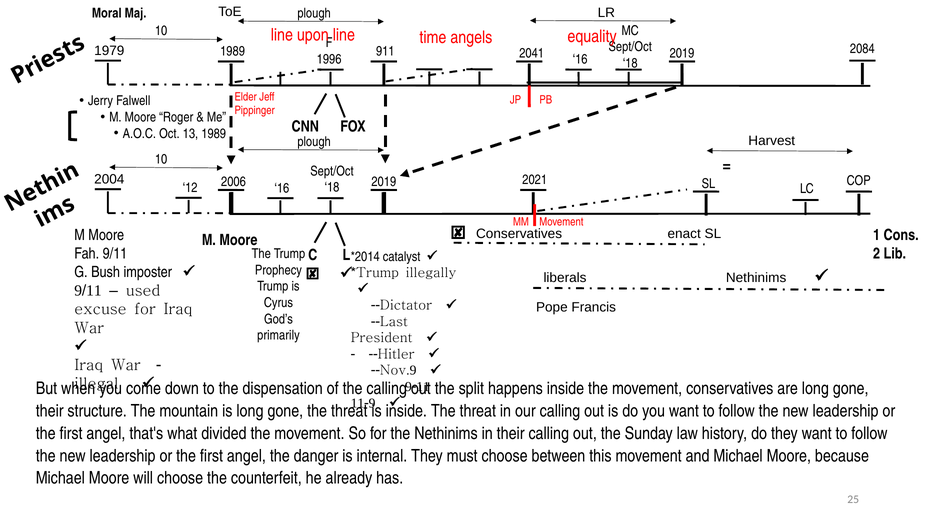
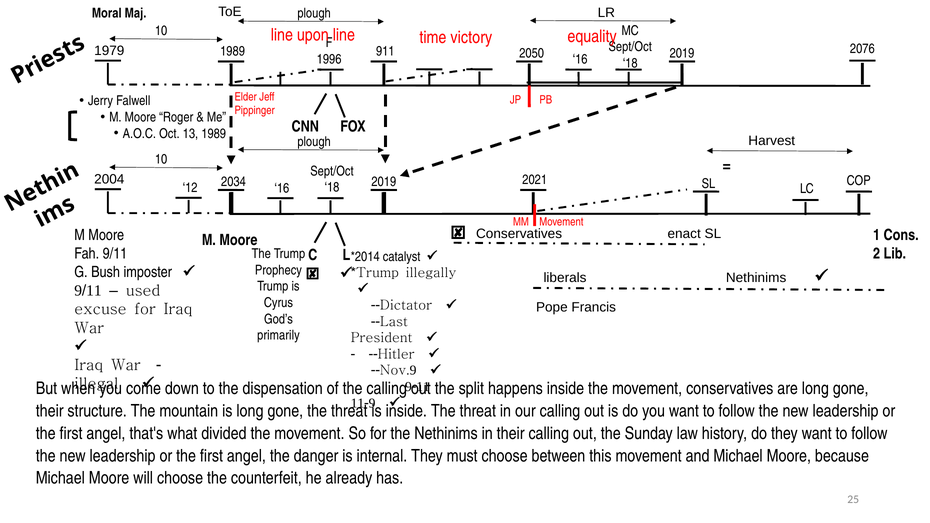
angels: angels -> victory (471, 38)
2084: 2084 -> 2076 (862, 49)
2041: 2041 -> 2050 (532, 53)
2006: 2006 -> 2034 (233, 182)
